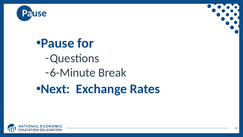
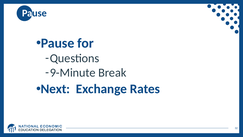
6-Minute: 6-Minute -> 9-Minute (73, 73)
